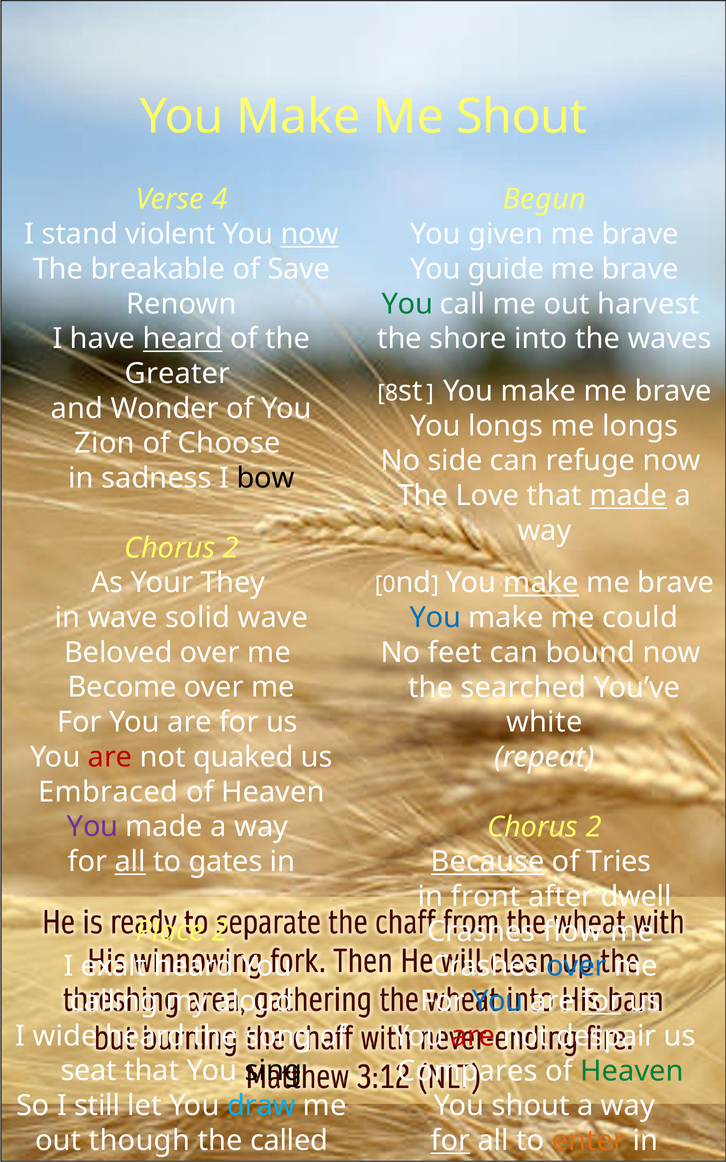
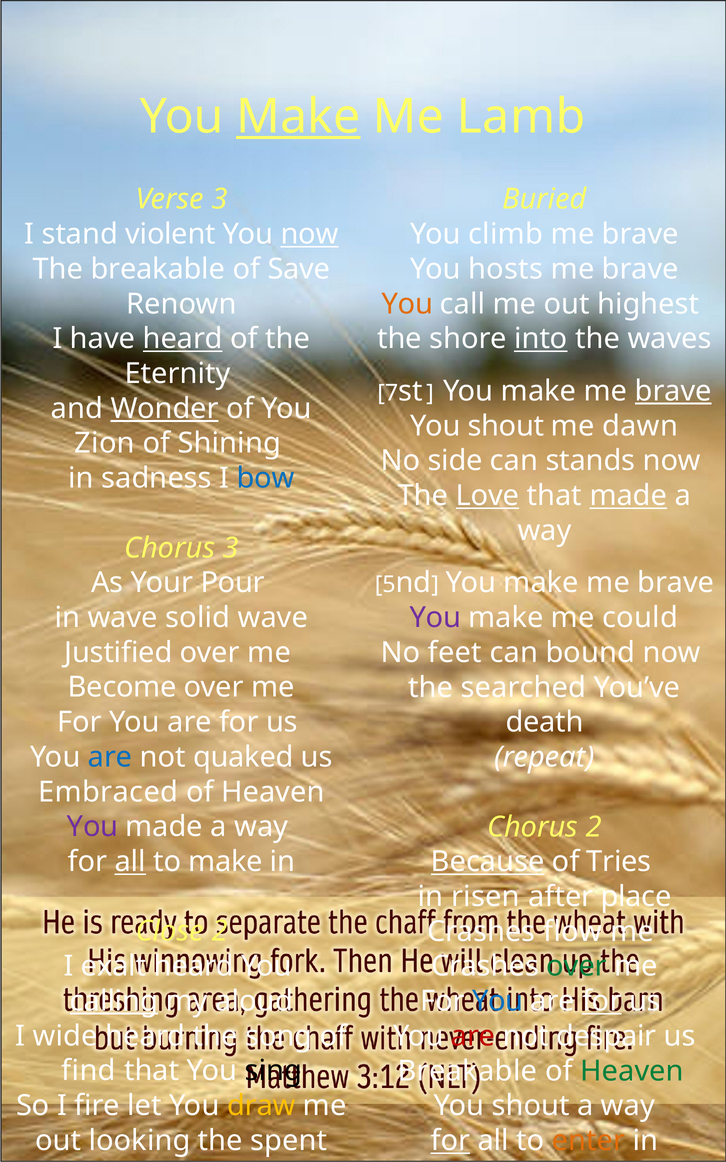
Make underline: none -> present (298, 117)
Me Shout: Shout -> Lamb (521, 117)
Verse 4: 4 -> 3 (220, 199)
Begun: Begun -> Buried (544, 199)
given: given -> climb (506, 234)
guide: guide -> hosts (506, 269)
You colour: green -> orange (407, 304)
harvest: harvest -> highest (648, 304)
into underline: none -> present (541, 339)
Greater: Greater -> Eternity (178, 374)
8: 8 -> 7 (388, 393)
brave underline: none -> present (673, 391)
Wonder underline: none -> present (165, 408)
longs: longs -> shout (506, 426)
me longs: longs -> dawn (640, 426)
Choose: Choose -> Shining (229, 443)
refuge: refuge -> stands (590, 461)
bow colour: black -> blue (266, 478)
Love underline: none -> present (488, 496)
2: 2 -> 3 (231, 548)
They: They -> Pour (233, 583)
0: 0 -> 5 (385, 585)
make underline: present -> none (541, 583)
You colour: blue -> purple (436, 618)
Beloved: Beloved -> Justified (118, 652)
white: white -> death (545, 722)
are colour: red -> blue (110, 757)
to gates: gates -> make (226, 861)
front: front -> risen (485, 896)
dwell: dwell -> place (636, 896)
Place: Place -> Close (170, 931)
over colour: blue -> green (577, 966)
calling underline: none -> present (114, 1001)
seat: seat -> find (89, 1070)
Compares: Compares -> Breakable (467, 1071)
still: still -> fire (97, 1105)
draw colour: light blue -> yellow (261, 1105)
though: though -> looking (140, 1140)
called: called -> spent (289, 1140)
